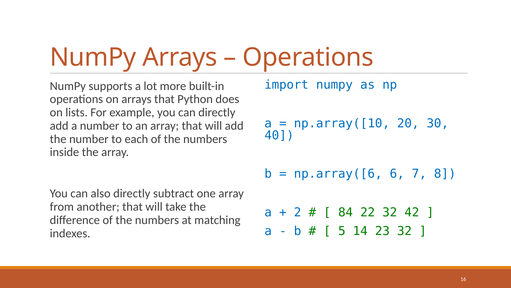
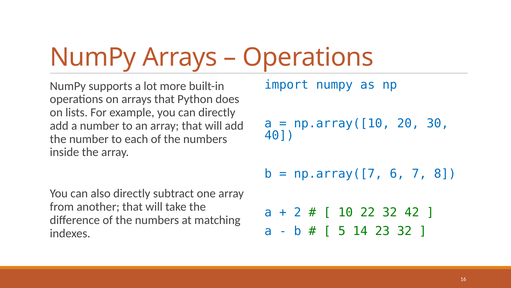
np.array([6: np.array([6 -> np.array([7 (338, 174)
84: 84 -> 10 (346, 212)
